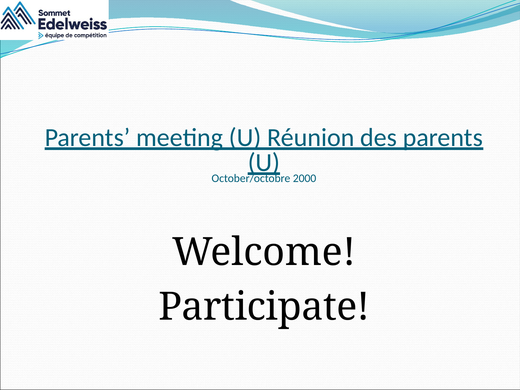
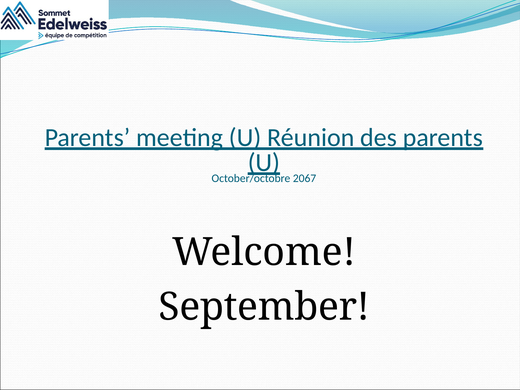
2000: 2000 -> 2067 (305, 178)
Participate: Participate -> September (264, 307)
